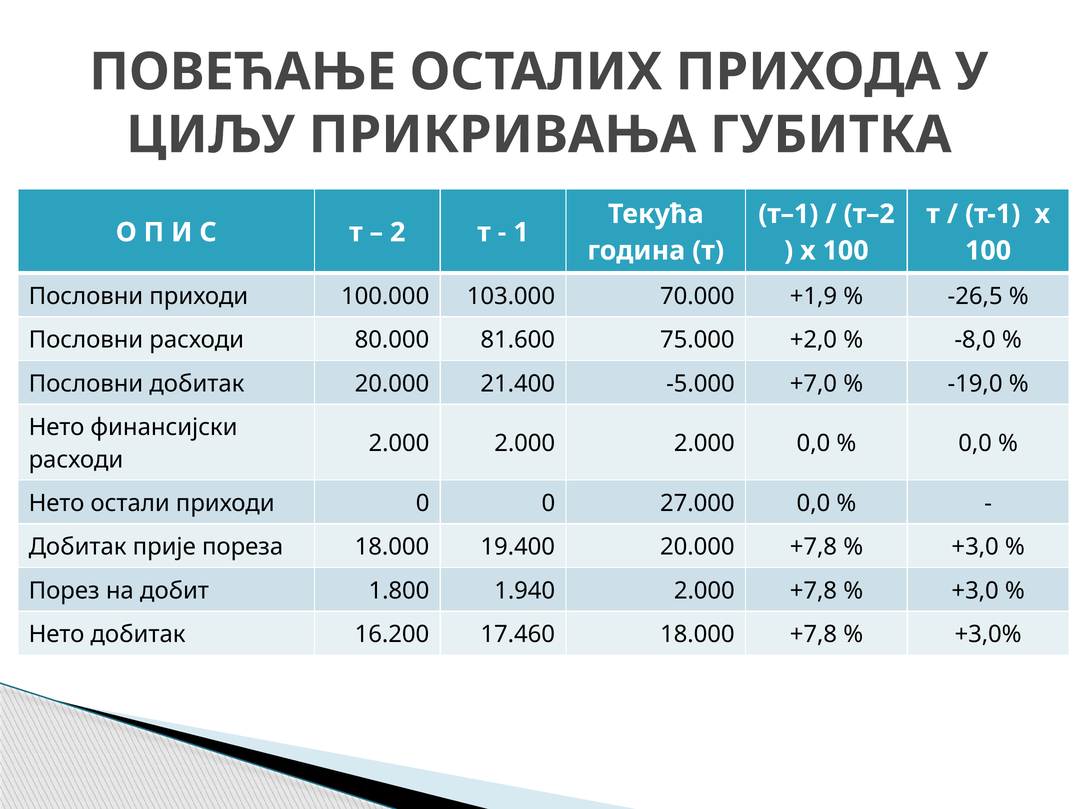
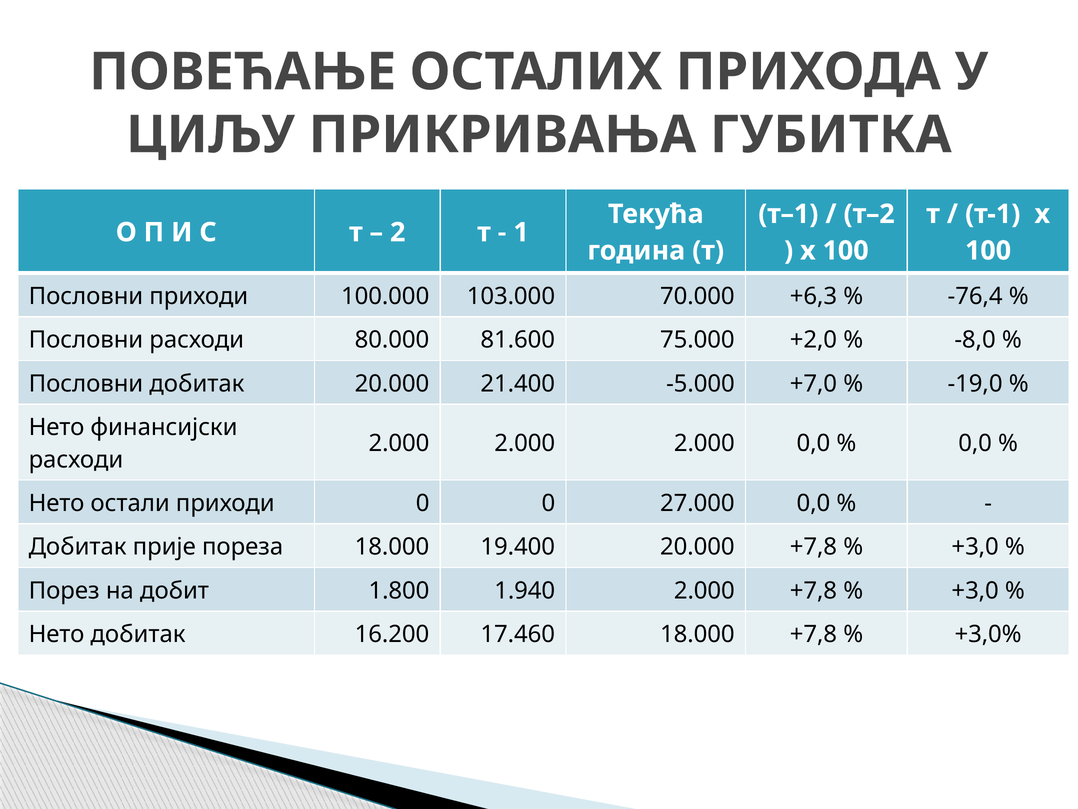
+1,9: +1,9 -> +6,3 (813, 296)
-26,5: -26,5 -> -76,4 (975, 296)
